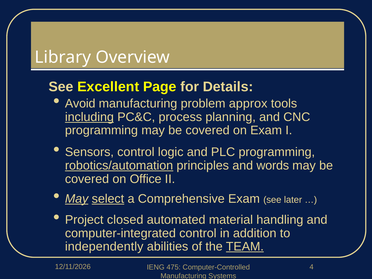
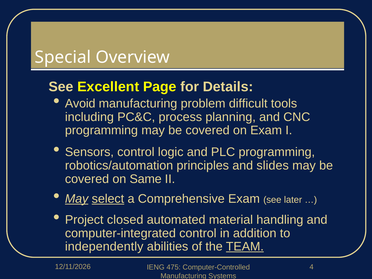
Library: Library -> Special (63, 57)
approx: approx -> difficult (248, 104)
including underline: present -> none (89, 117)
robotics/automation underline: present -> none (119, 166)
words: words -> slides (273, 166)
Office: Office -> Same (146, 179)
